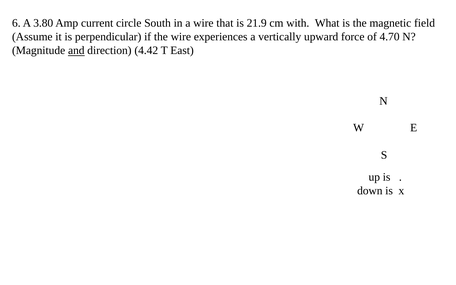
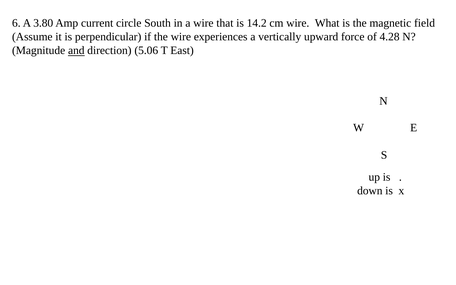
21.9: 21.9 -> 14.2 (257, 23)
cm with: with -> wire (298, 23)
4.70: 4.70 -> 4.28 (390, 37)
4.42: 4.42 -> 5.06 (146, 51)
